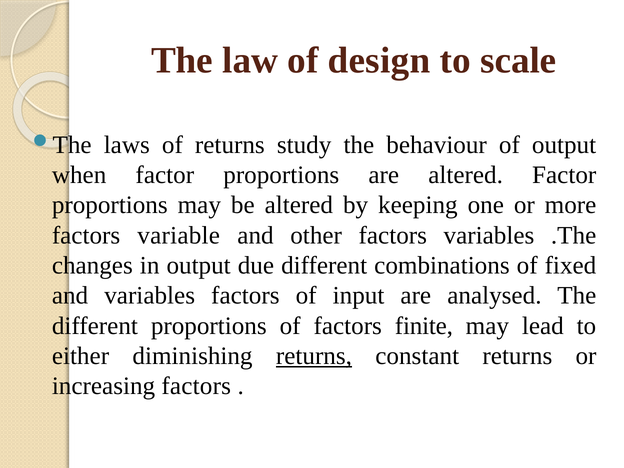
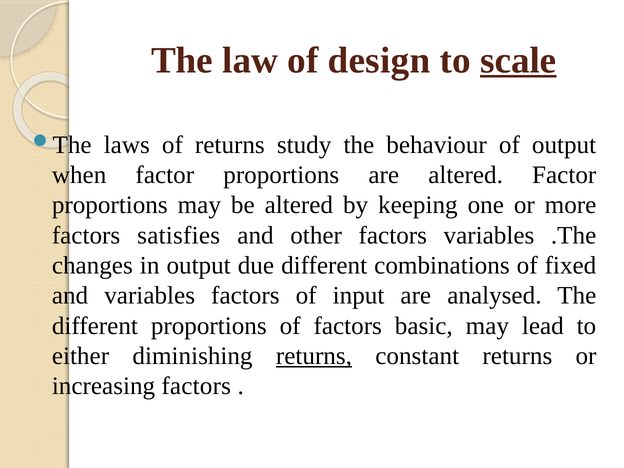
scale underline: none -> present (518, 60)
variable: variable -> satisfies (179, 235)
finite: finite -> basic (424, 326)
